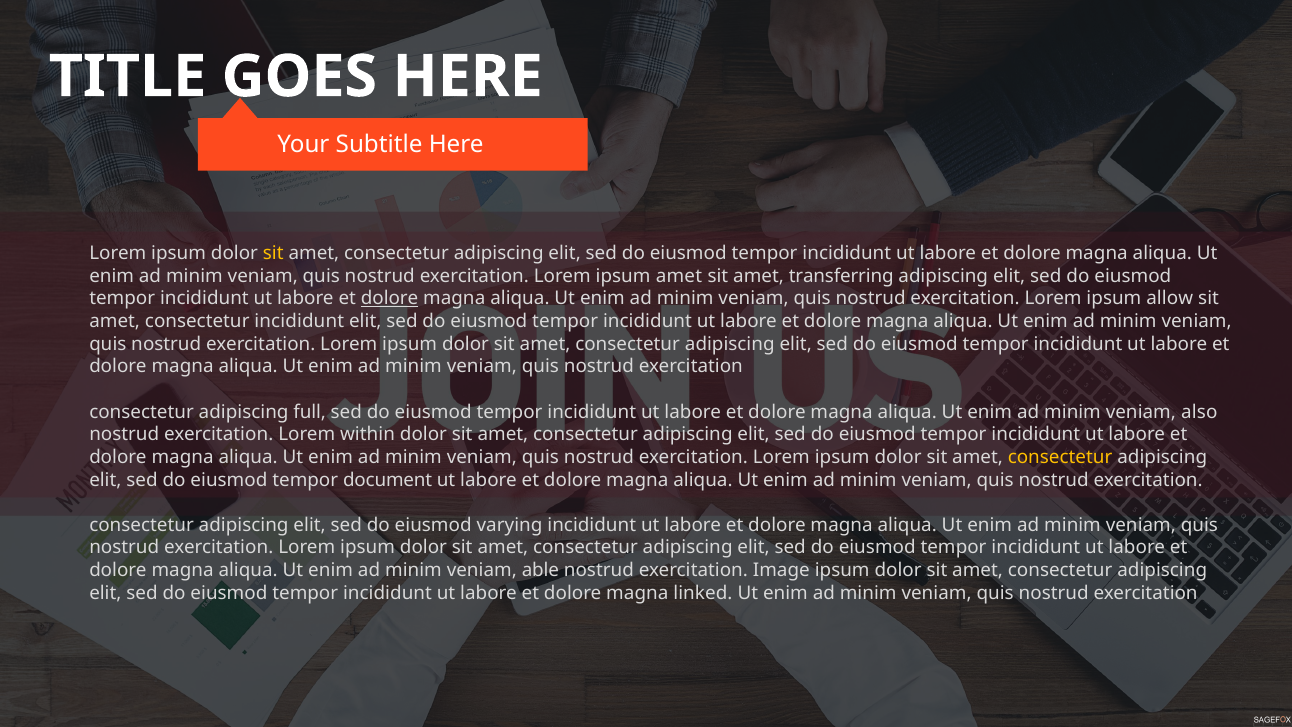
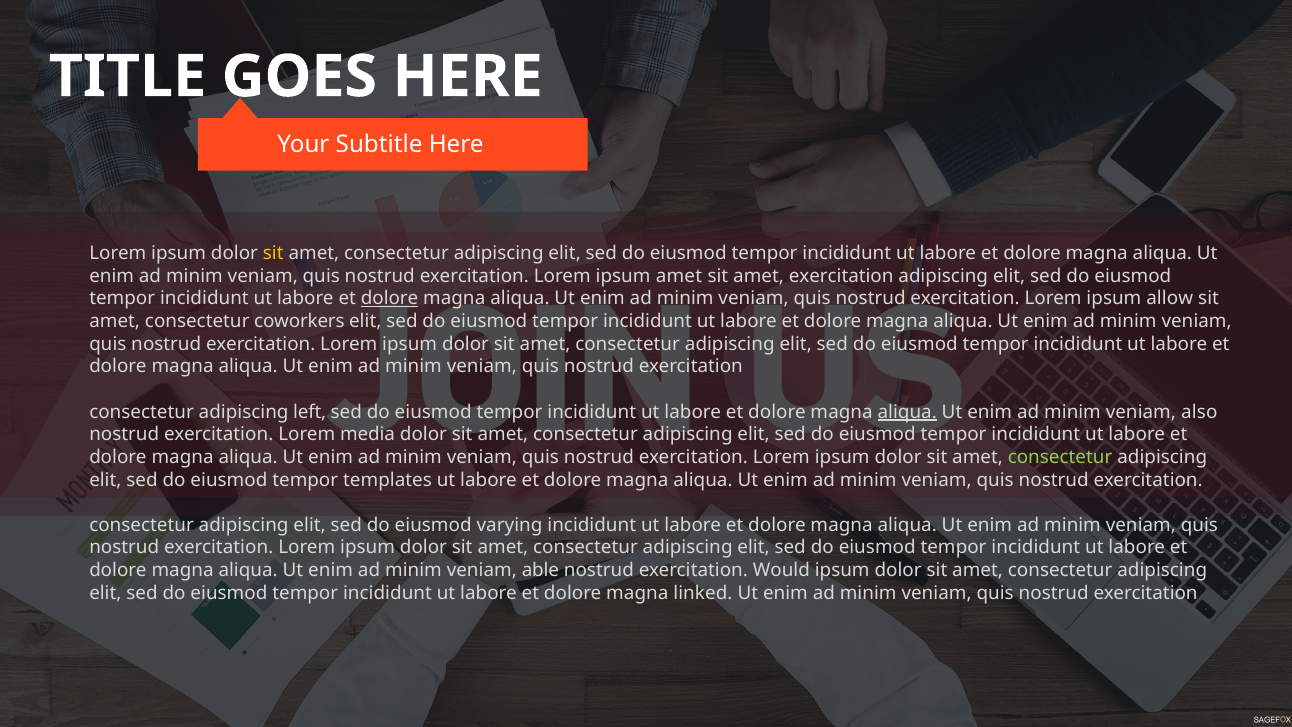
amet transferring: transferring -> exercitation (841, 276)
consectetur incididunt: incididunt -> coworkers (299, 321)
full: full -> left (310, 412)
aliqua underline: none -> present (907, 412)
within: within -> media (368, 434)
consectetur colour: yellow -> light green (1060, 457)
document: document -> templates (387, 480)
Image: Image -> Would (781, 570)
